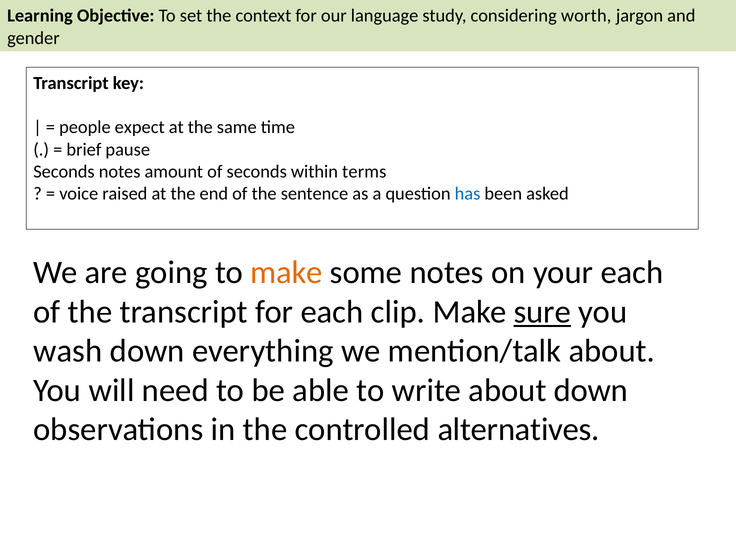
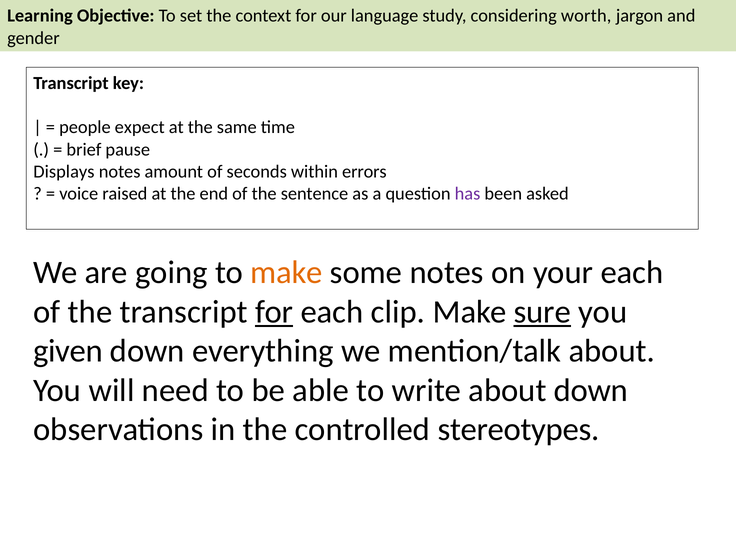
Seconds: Seconds -> Displays (64, 172)
terms: terms -> errors (364, 172)
has colour: blue -> purple (467, 194)
for underline: none -> present (274, 312)
wash: wash -> given (68, 351)
alternatives: alternatives -> stereotypes (519, 430)
